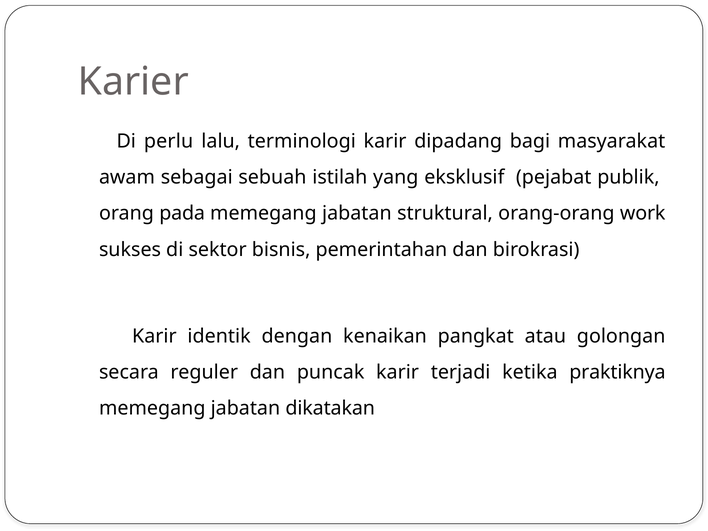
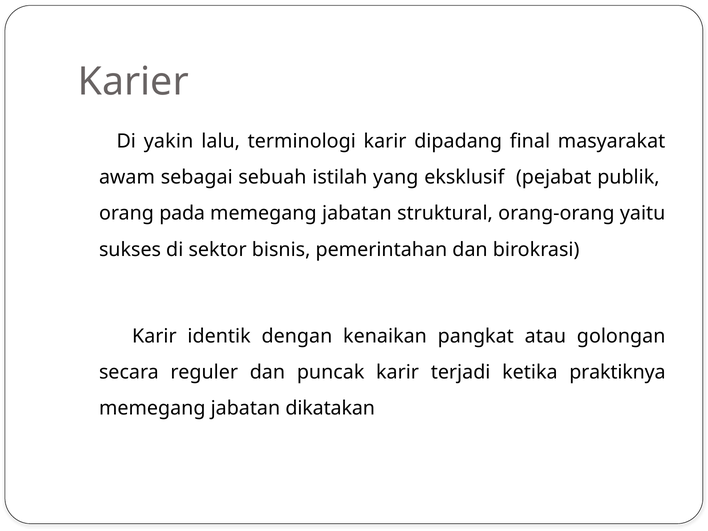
perlu: perlu -> yakin (169, 141)
bagi: bagi -> final (530, 141)
work: work -> yaitu (643, 213)
